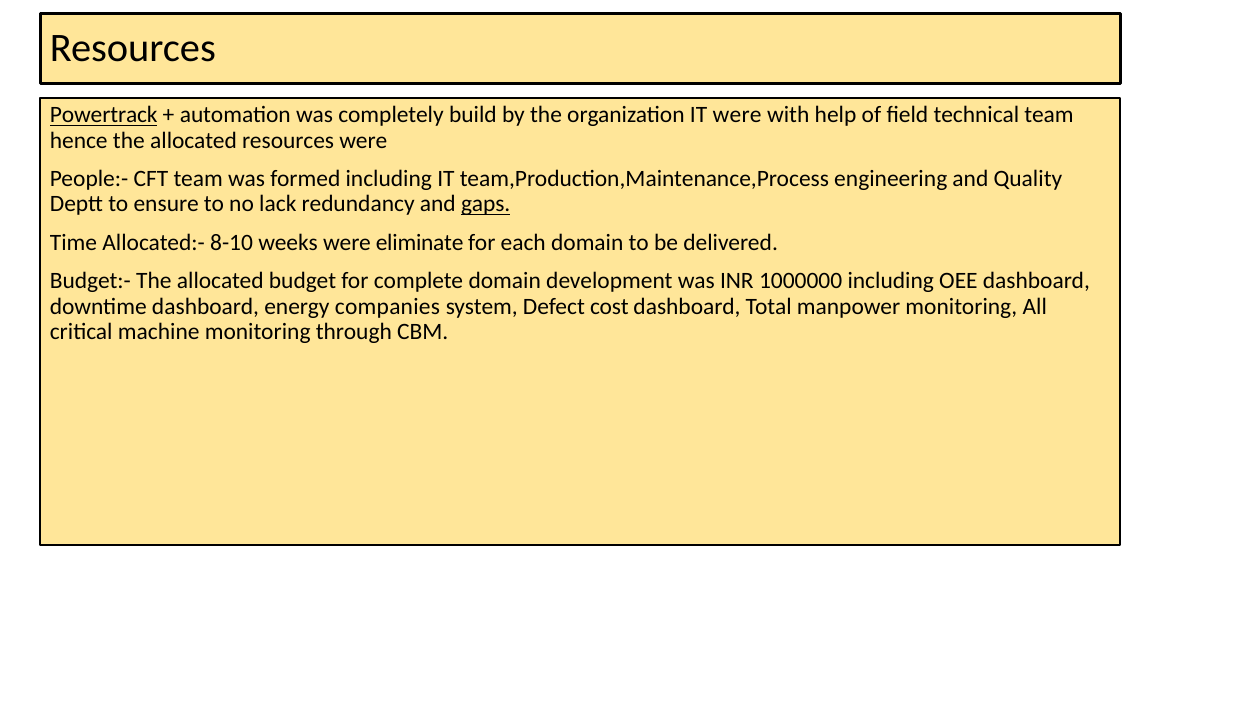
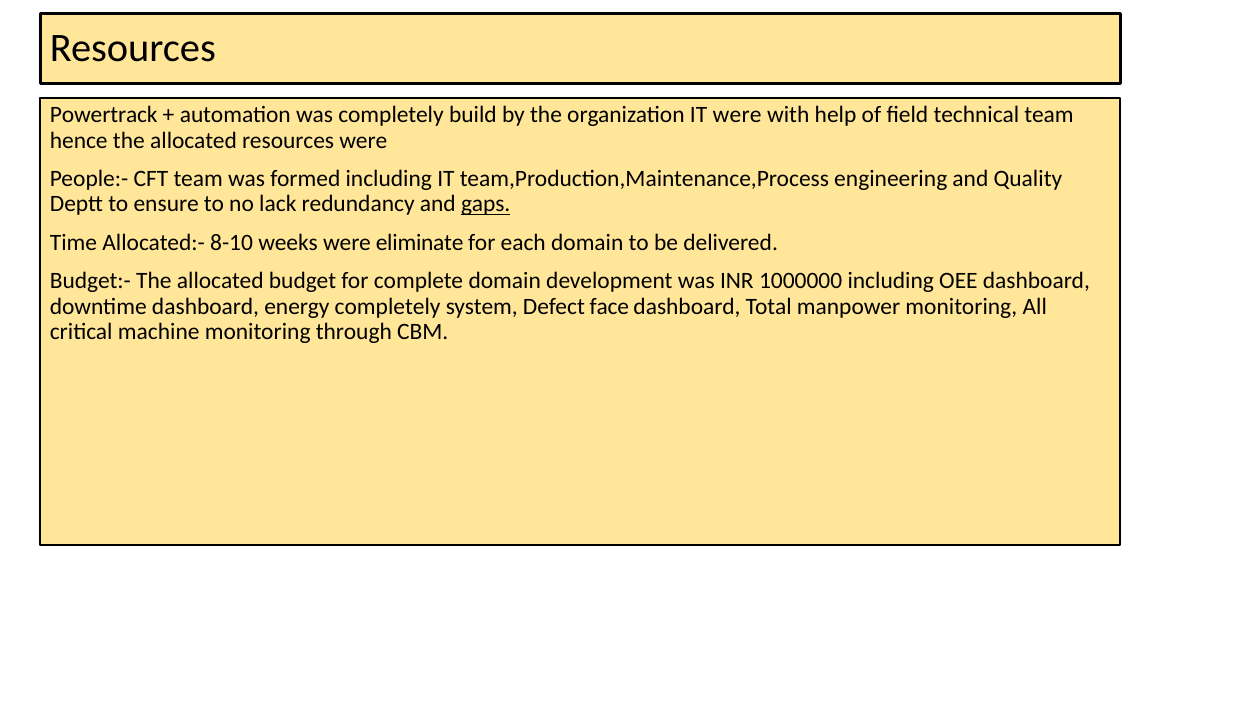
Powertrack underline: present -> none (104, 115)
energy companies: companies -> completely (388, 306)
cost: cost -> face (609, 306)
